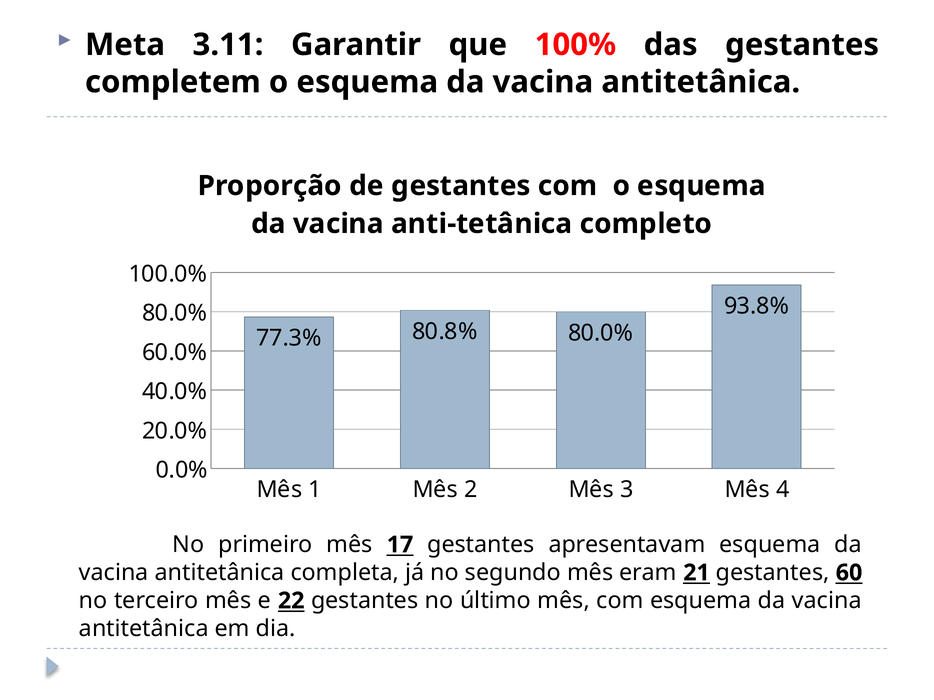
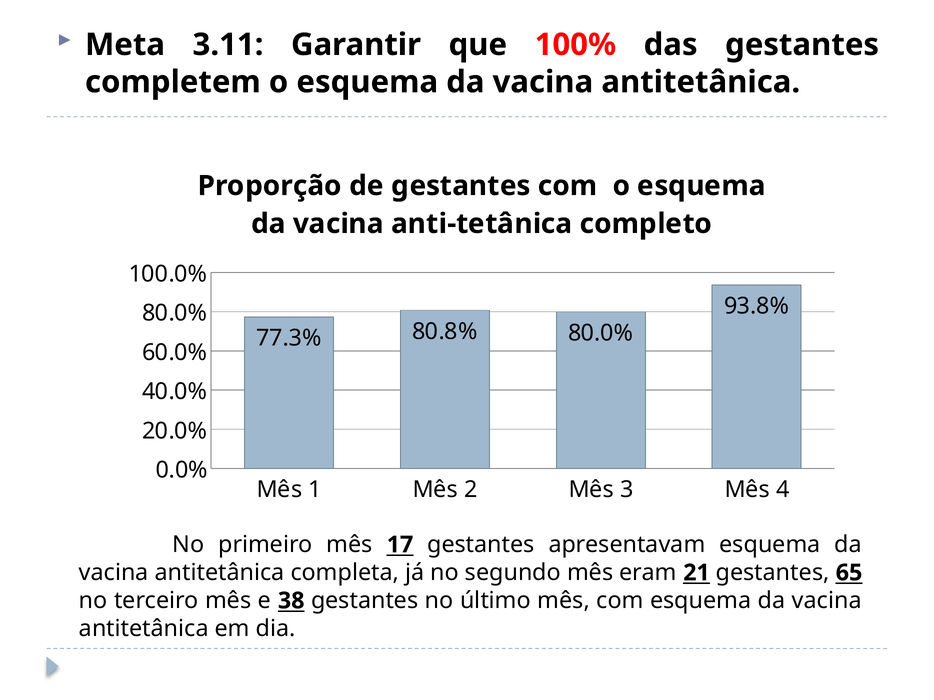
60: 60 -> 65 (849, 573)
22: 22 -> 38 (291, 601)
